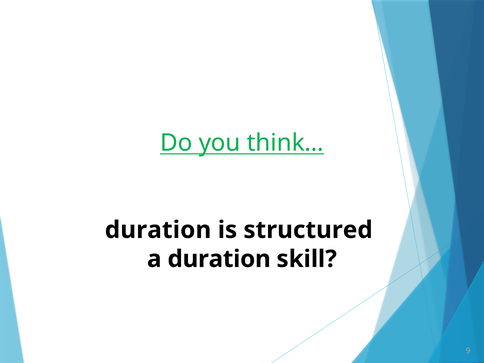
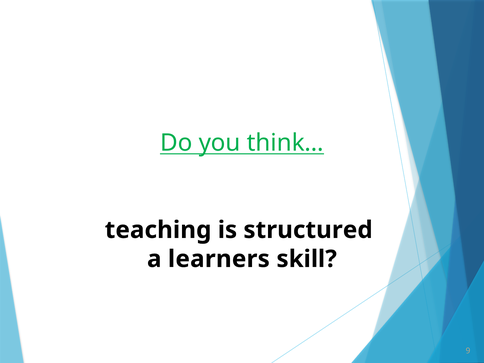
duration: duration -> teaching (158, 230)
a duration: duration -> learners (219, 259)
